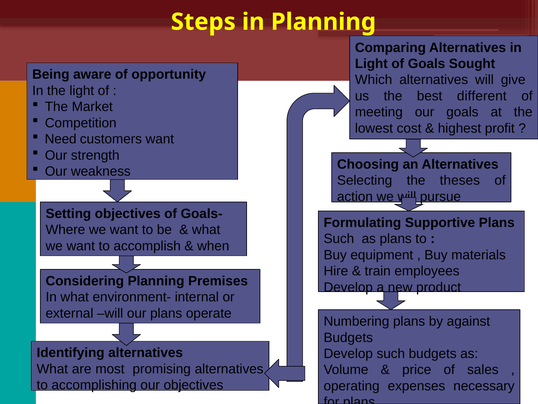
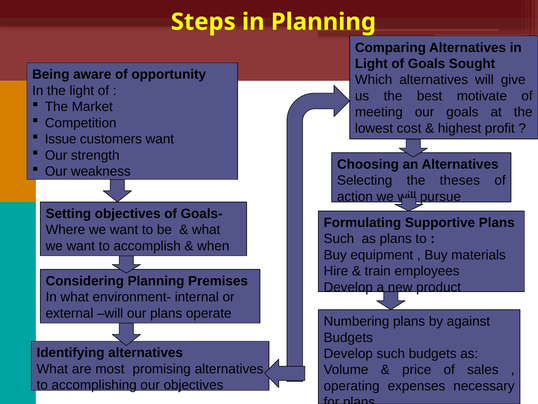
different: different -> motivate (482, 96)
Need: Need -> Issue (61, 139)
